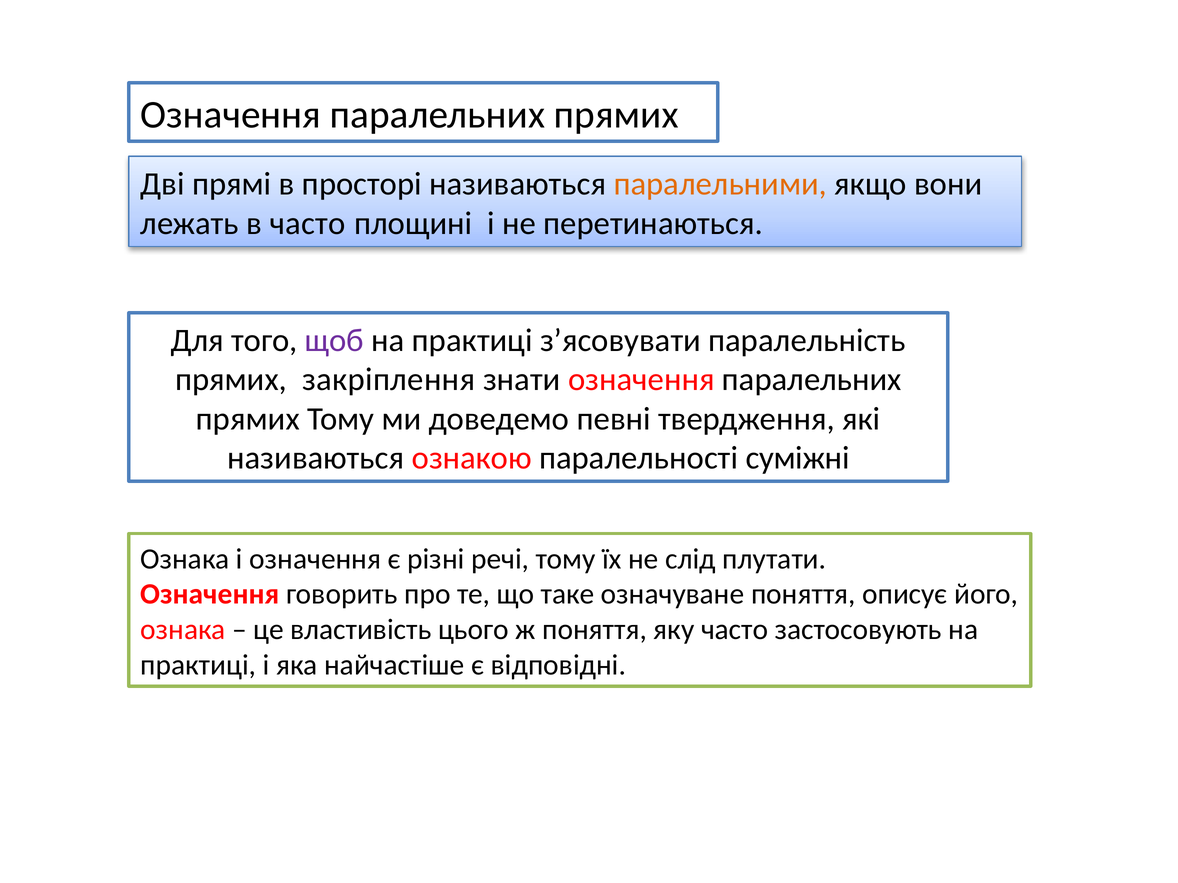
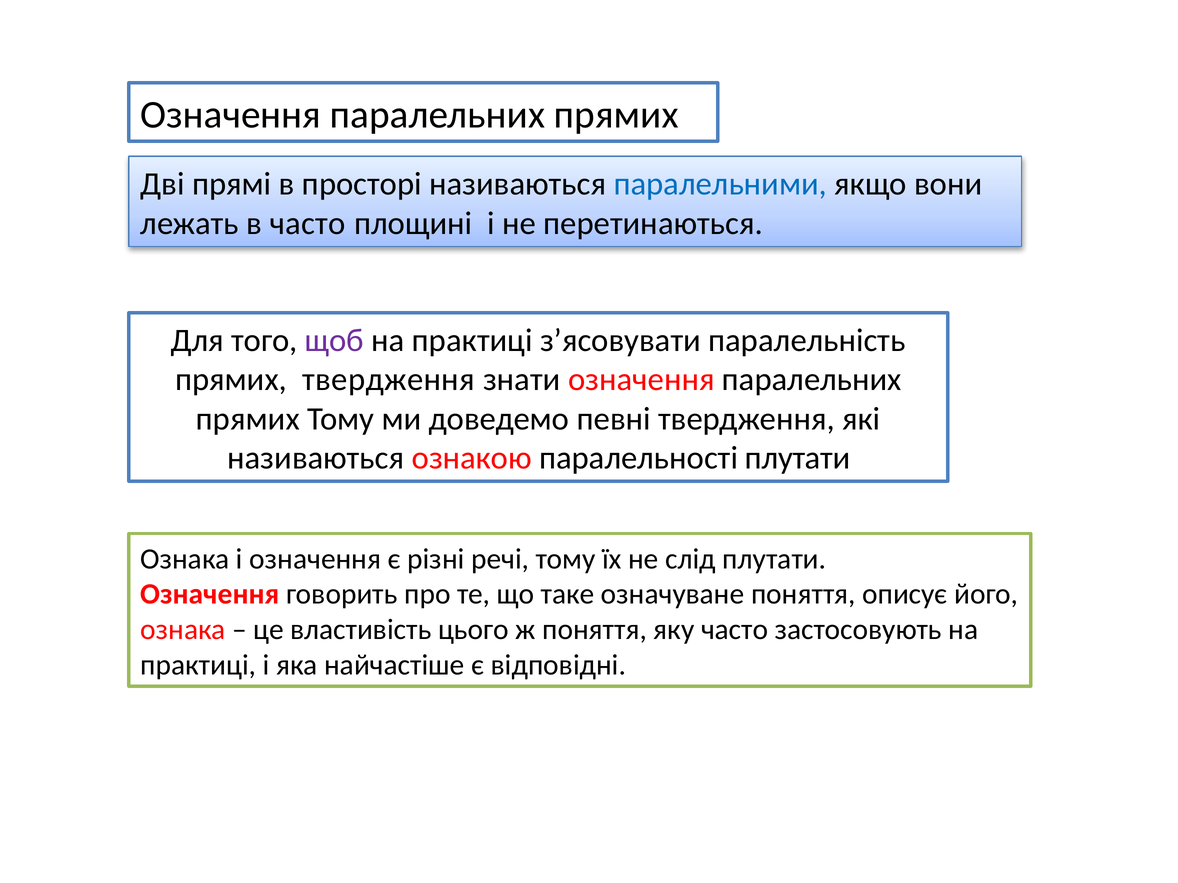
паралельними colour: orange -> blue (720, 184)
прямих закріплення: закріплення -> твердження (389, 380)
паралельності суміжні: суміжні -> плутати (798, 458)
